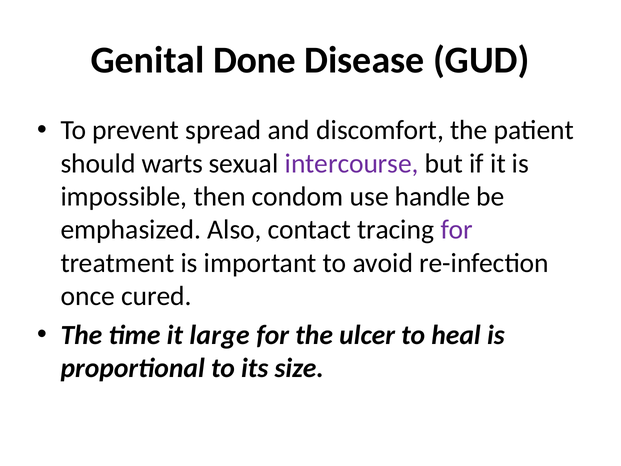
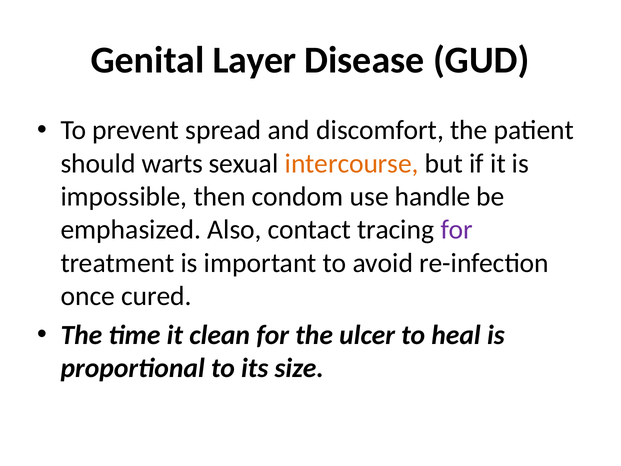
Done: Done -> Layer (254, 60)
intercourse colour: purple -> orange (352, 163)
large: large -> clean (220, 335)
